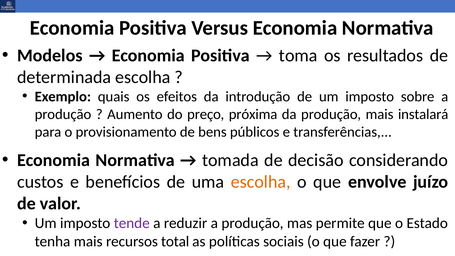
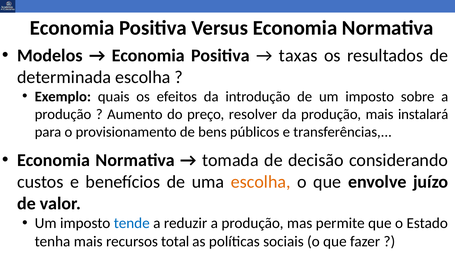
toma: toma -> taxas (298, 56)
próxima: próxima -> resolver (253, 114)
tende colour: purple -> blue (132, 223)
